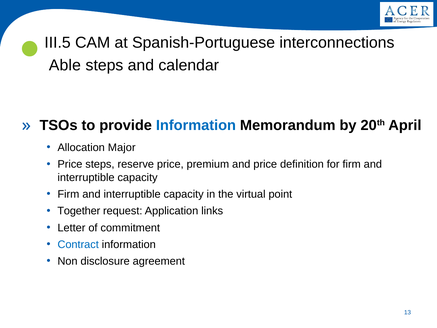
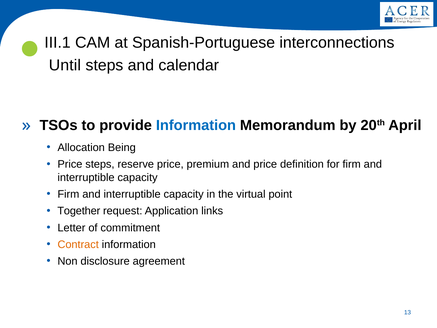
III.5: III.5 -> III.1 (58, 43)
Able: Able -> Until (65, 65)
Major: Major -> Being (122, 147)
Contract colour: blue -> orange (78, 244)
